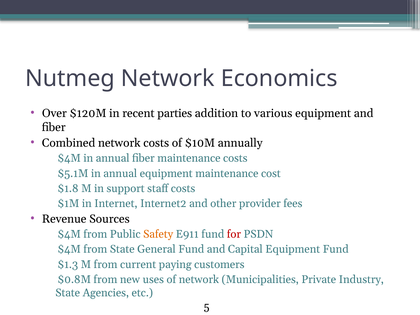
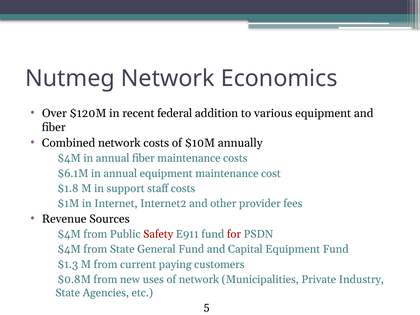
parties: parties -> federal (175, 113)
$5.1M: $5.1M -> $6.1M (73, 173)
Safety colour: orange -> red (158, 234)
